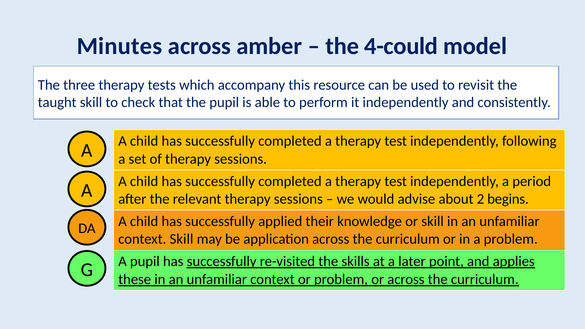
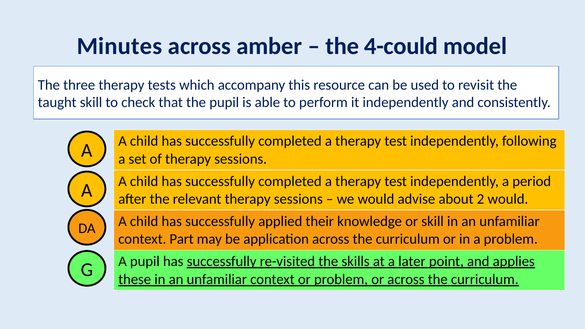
2 begins: begins -> would (508, 199)
context Skill: Skill -> Part (182, 239)
